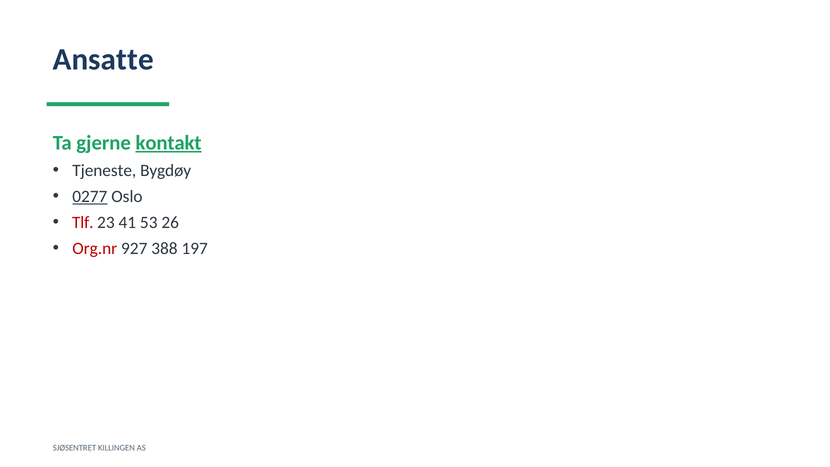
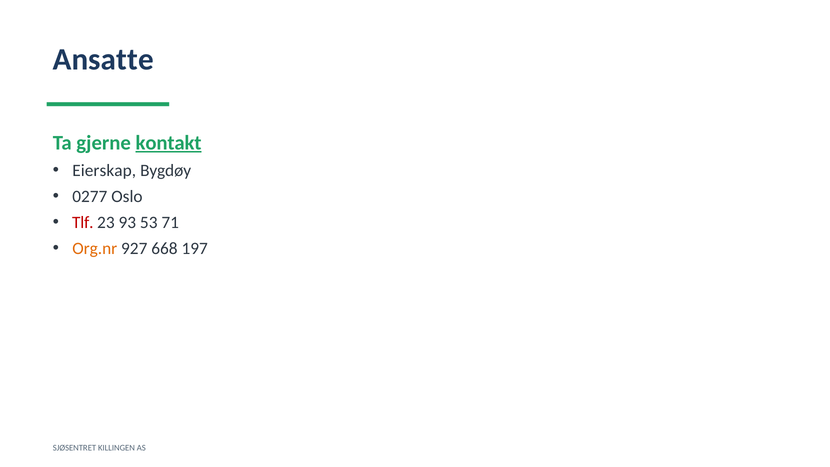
Tjeneste: Tjeneste -> Eierskap (104, 171)
0277 underline: present -> none (90, 197)
41: 41 -> 93 (127, 223)
26: 26 -> 71 (170, 223)
Org.nr colour: red -> orange (95, 249)
388: 388 -> 668 (164, 249)
